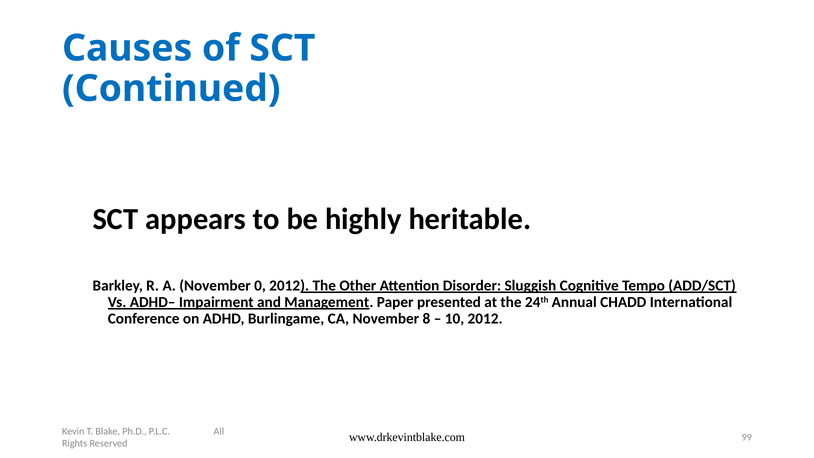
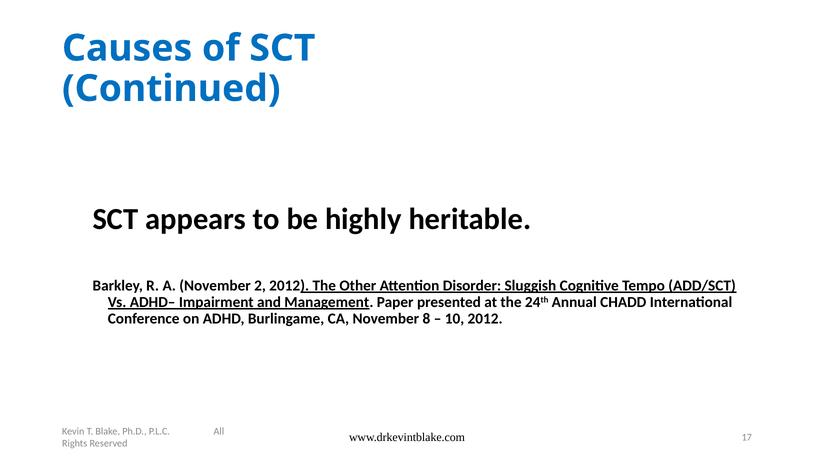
0: 0 -> 2 (260, 286)
99: 99 -> 17 (747, 437)
